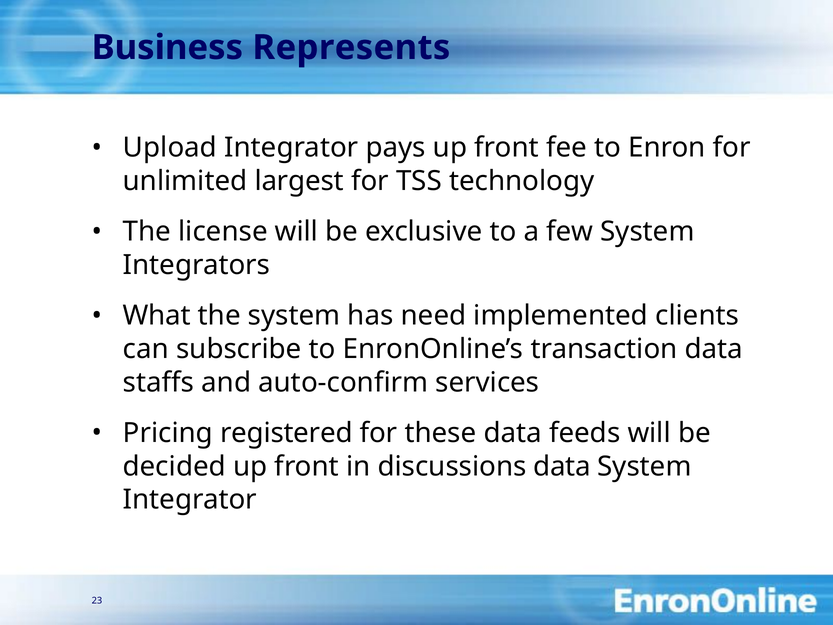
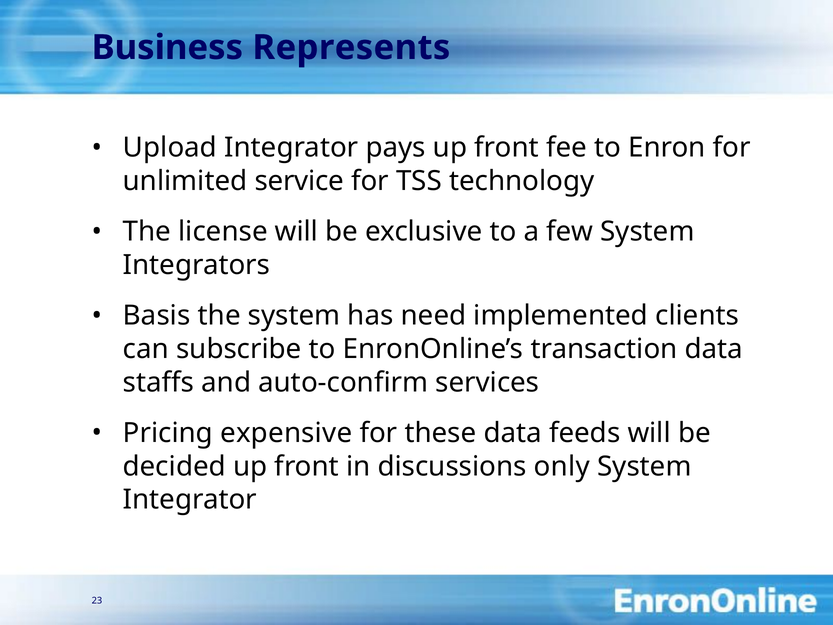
largest: largest -> service (299, 181)
What: What -> Basis (157, 316)
registered: registered -> expensive (286, 433)
discussions data: data -> only (562, 466)
